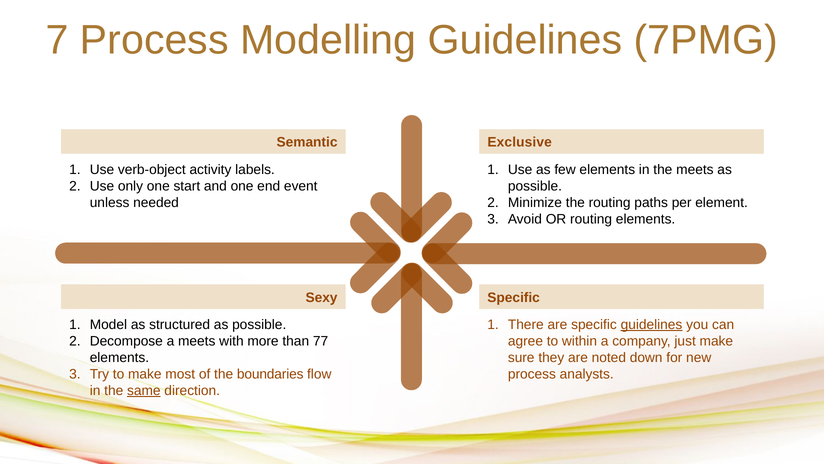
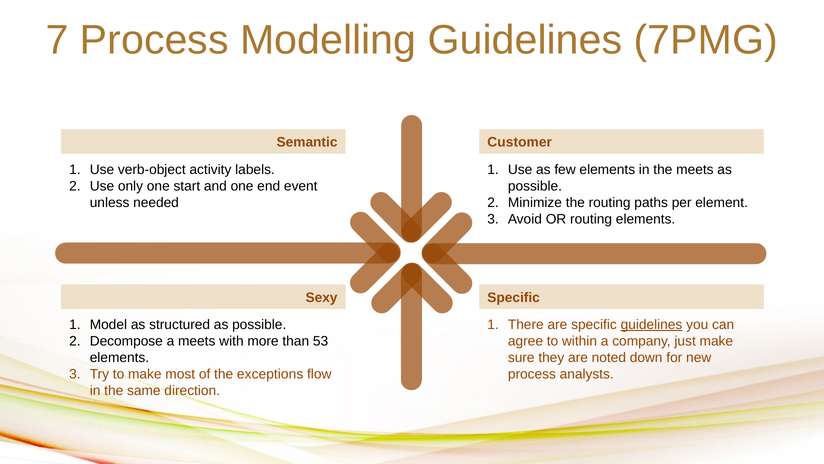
Exclusive: Exclusive -> Customer (520, 142)
77: 77 -> 53 (321, 341)
boundaries: boundaries -> exceptions (270, 374)
same underline: present -> none (144, 390)
